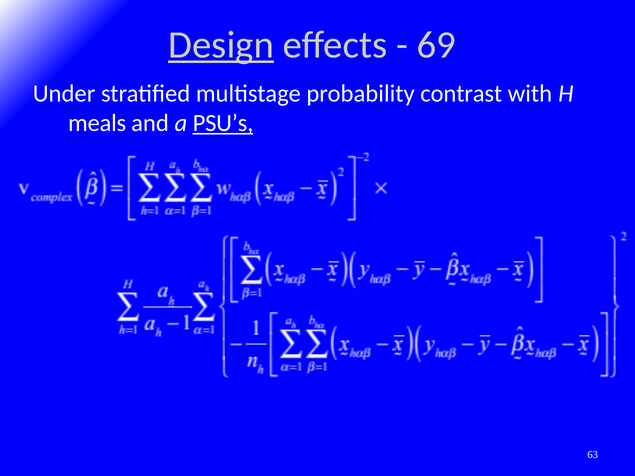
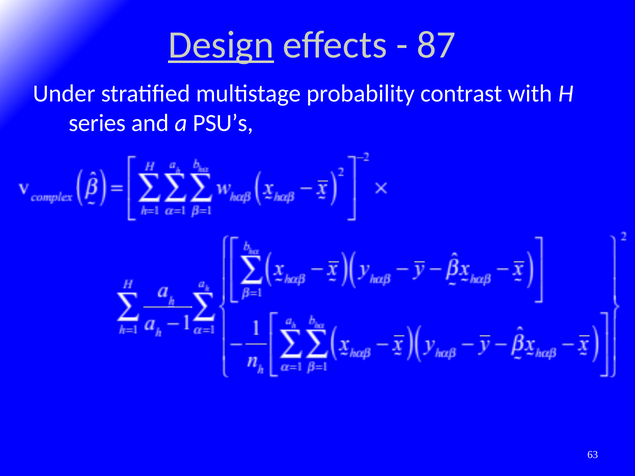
69: 69 -> 87 (436, 45)
meals: meals -> series (97, 123)
PSU’s underline: present -> none (223, 123)
